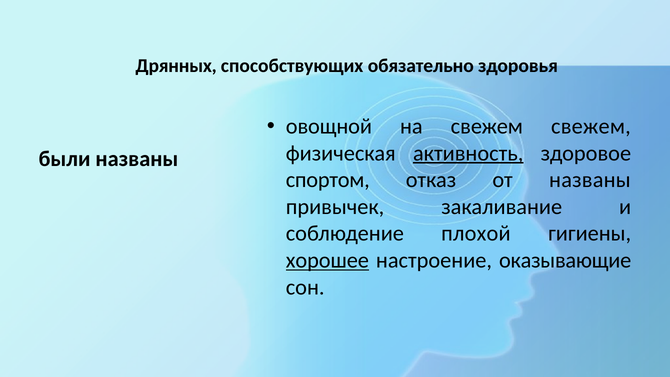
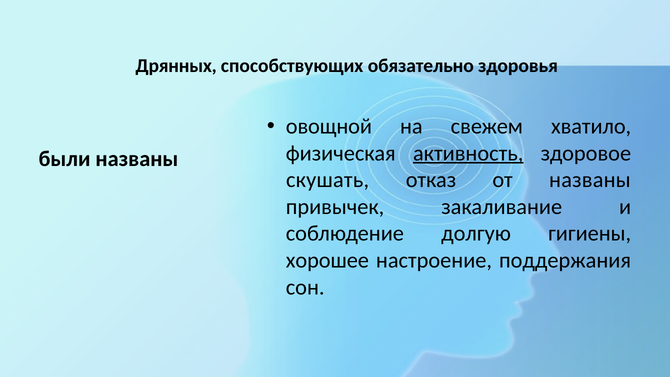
свежем свежем: свежем -> хватило (591, 126)
спортом: спортом -> скушать (328, 180)
плохой: плохой -> долгую (476, 234)
хорошее underline: present -> none (327, 260)
оказывающие: оказывающие -> поддержания (565, 260)
